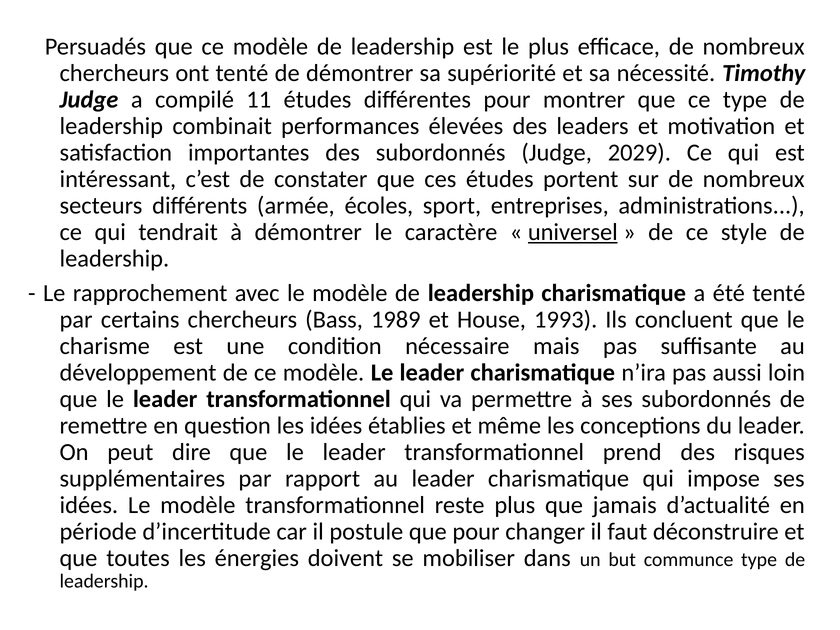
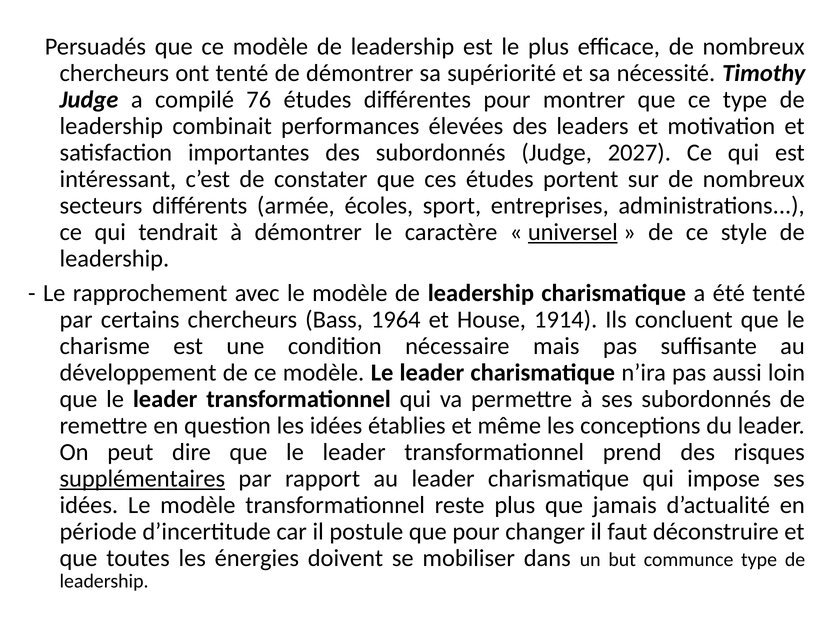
11: 11 -> 76 (259, 100)
2029: 2029 -> 2027 (639, 153)
1989: 1989 -> 1964 (396, 320)
1993: 1993 -> 1914 (566, 320)
supplémentaires underline: none -> present (142, 479)
